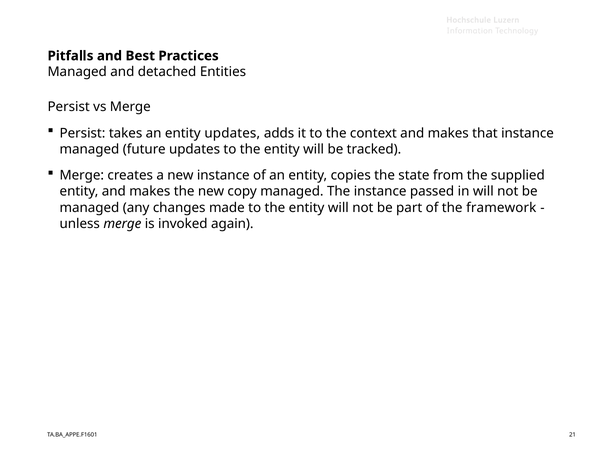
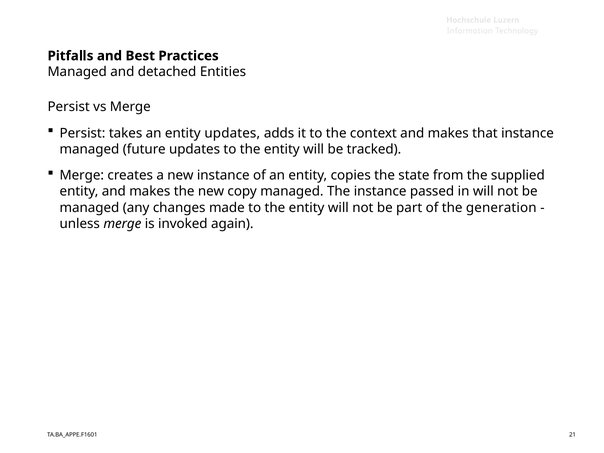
framework: framework -> generation (501, 208)
